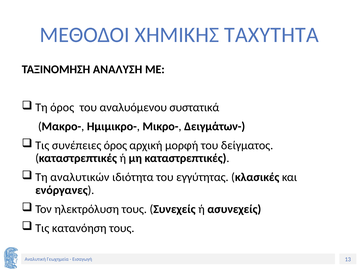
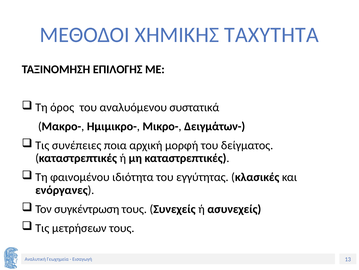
ΑΝΑΛΥΣΗ: ΑΝΑΛΥΣΗ -> ΕΠΙΛΟΓΗΣ (118, 69)
συνέπειες όρος: όρος -> ποια (115, 145)
αναλυτικών: αναλυτικών -> φαινομένου (80, 177)
ηλεκτρόλυση: ηλεκτρόλυση -> συγκέντρωση (87, 209)
κατανόηση: κατανόηση -> μετρήσεων (79, 227)
